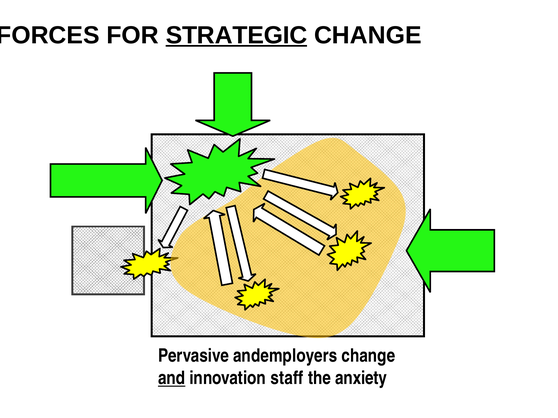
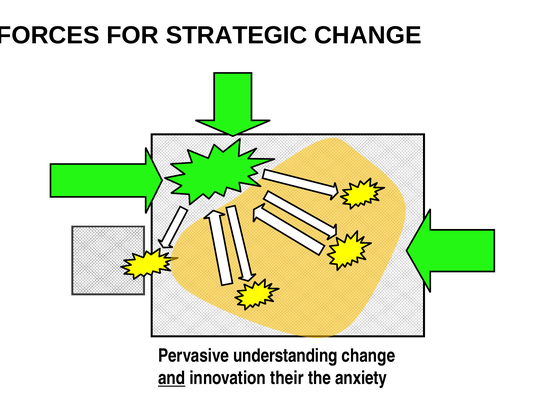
STRATEGIC underline: present -> none (237, 35)
andemployers: andemployers -> understanding (285, 356)
staff: staff -> their (287, 379)
